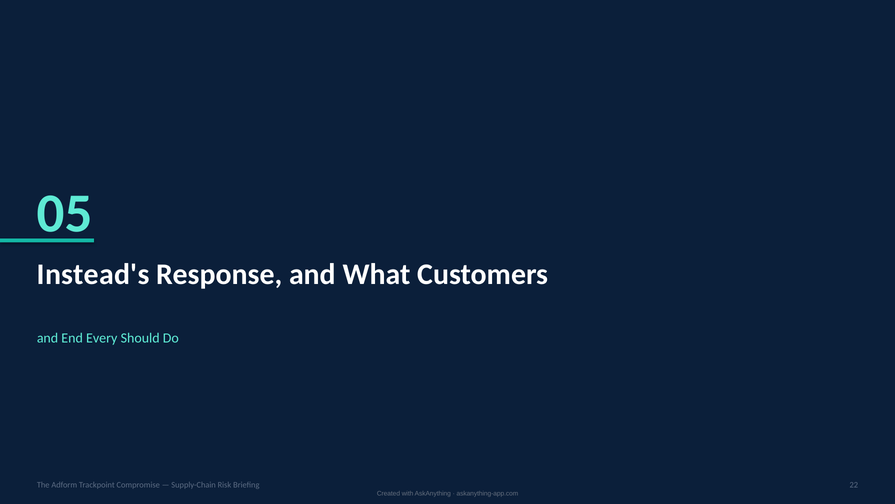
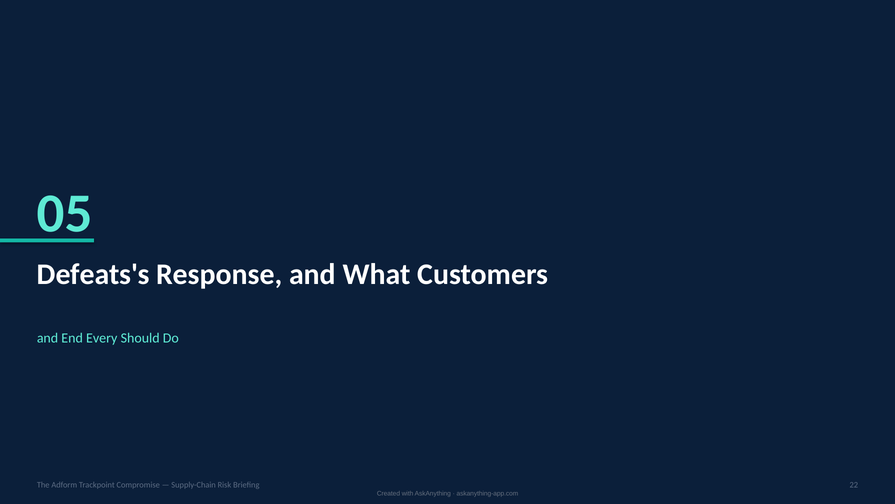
Instead's: Instead's -> Defeats's (93, 274)
